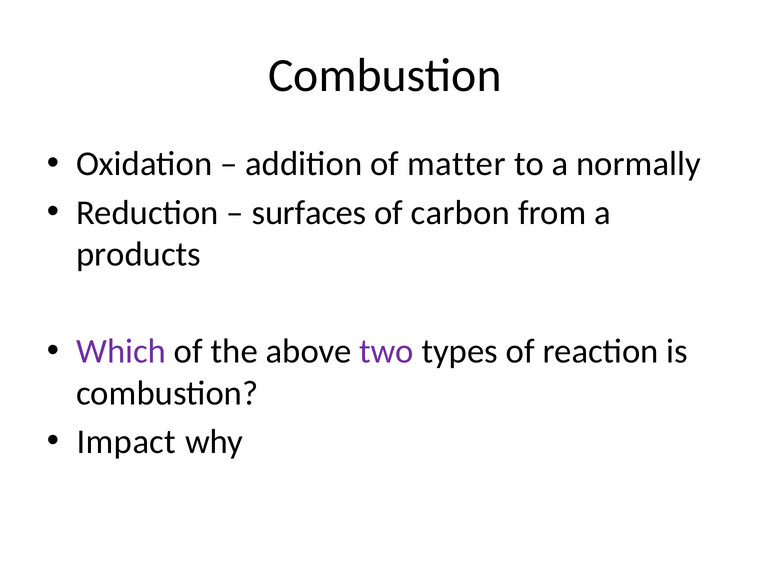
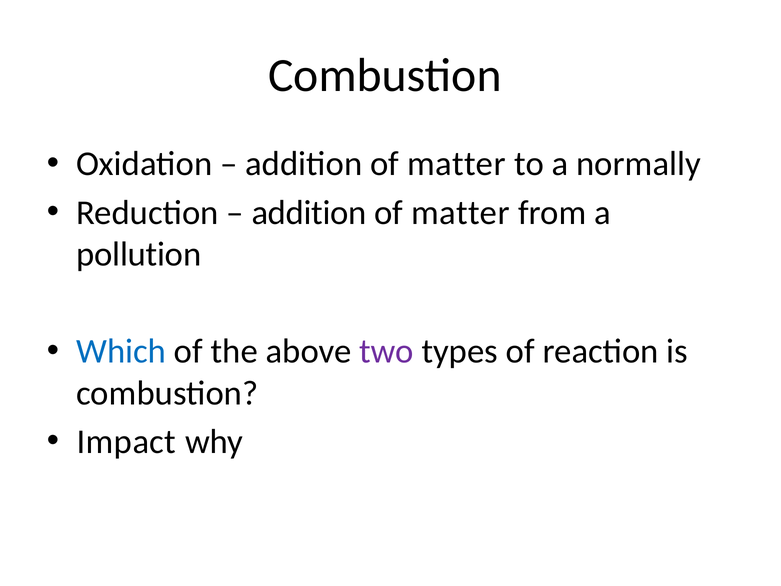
surfaces: surfaces -> addition (309, 212)
carbon: carbon -> matter (460, 212)
products: products -> pollution (139, 254)
Which colour: purple -> blue (121, 351)
